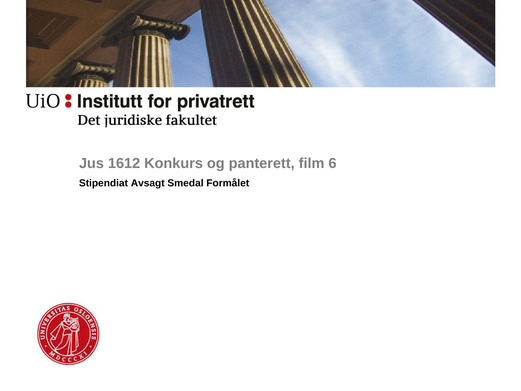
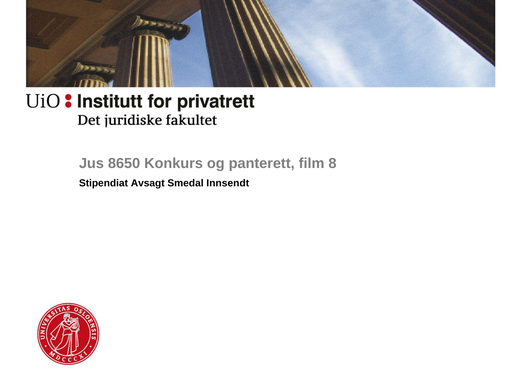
1612: 1612 -> 8650 (124, 163)
6: 6 -> 8 (332, 163)
Formålet: Formålet -> Innsendt (228, 183)
